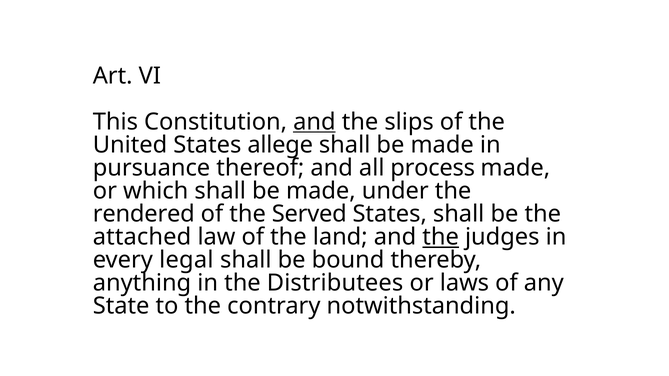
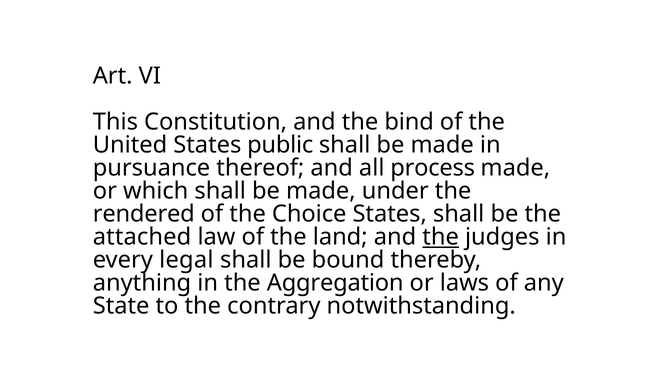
and underline: present -> none (314, 122)
slips: slips -> bind (409, 122)
allege: allege -> public (280, 145)
Served: Served -> Choice (309, 214)
Distributees: Distributees -> Aggregation (335, 283)
